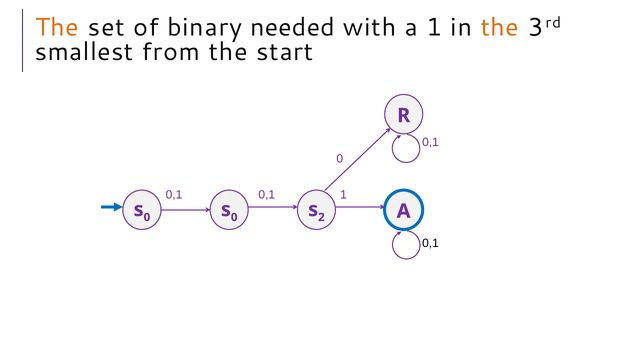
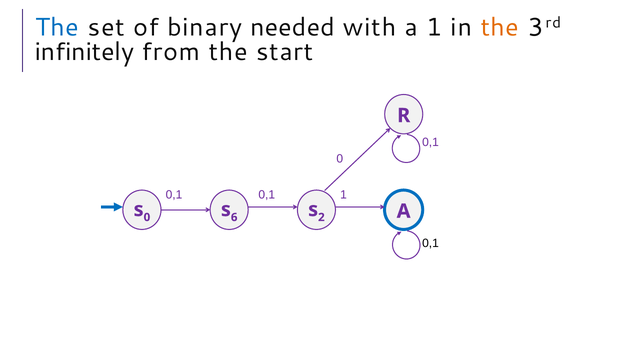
The colour: orange -> blue (57, 27)
smallest: smallest -> infinitely (84, 52)
0: 0 -> 6 (234, 217)
